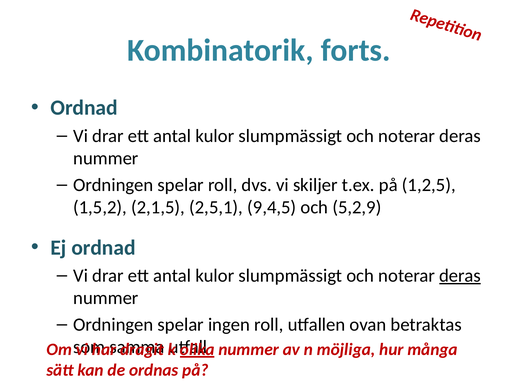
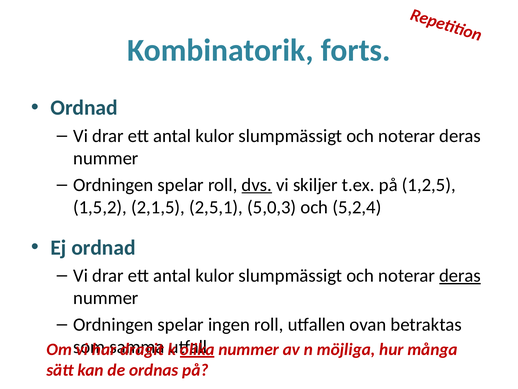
dvs underline: none -> present (257, 185)
9,4,5: 9,4,5 -> 5,0,3 (272, 207)
5,2,9: 5,2,9 -> 5,2,4 (357, 207)
